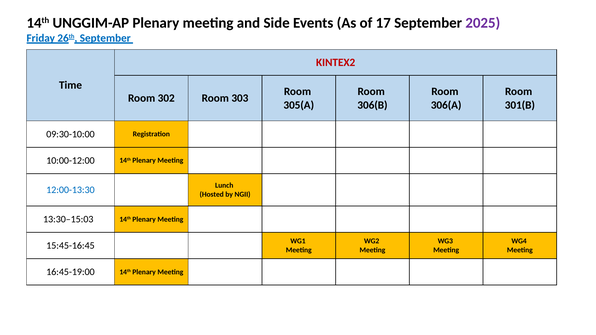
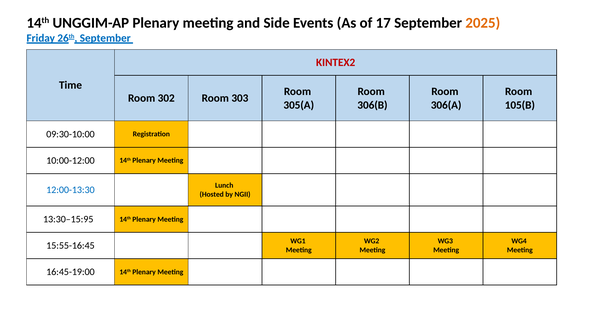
2025 colour: purple -> orange (483, 23)
301(B: 301(B -> 105(B (520, 105)
13:30–15:03: 13:30–15:03 -> 13:30–15:95 (68, 220)
15:45-16:45: 15:45-16:45 -> 15:55-16:45 (70, 246)
